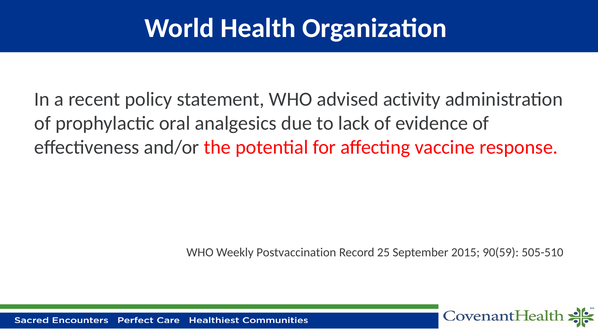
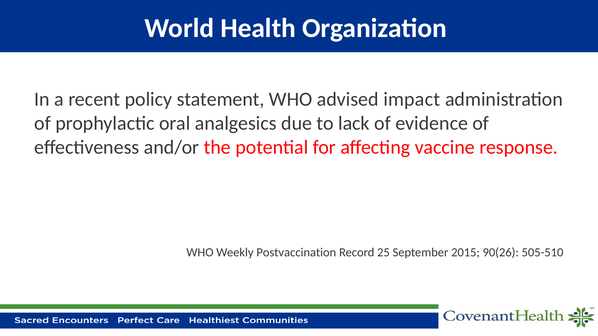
activity: activity -> impact (412, 100)
90(59: 90(59 -> 90(26 (501, 253)
